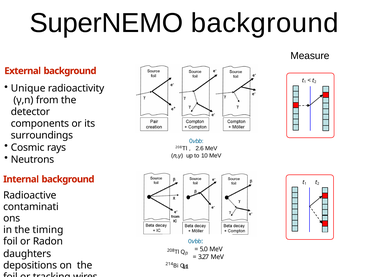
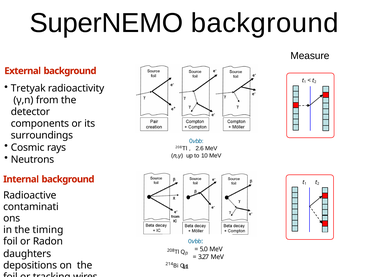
Unique: Unique -> Tretyak (28, 88)
